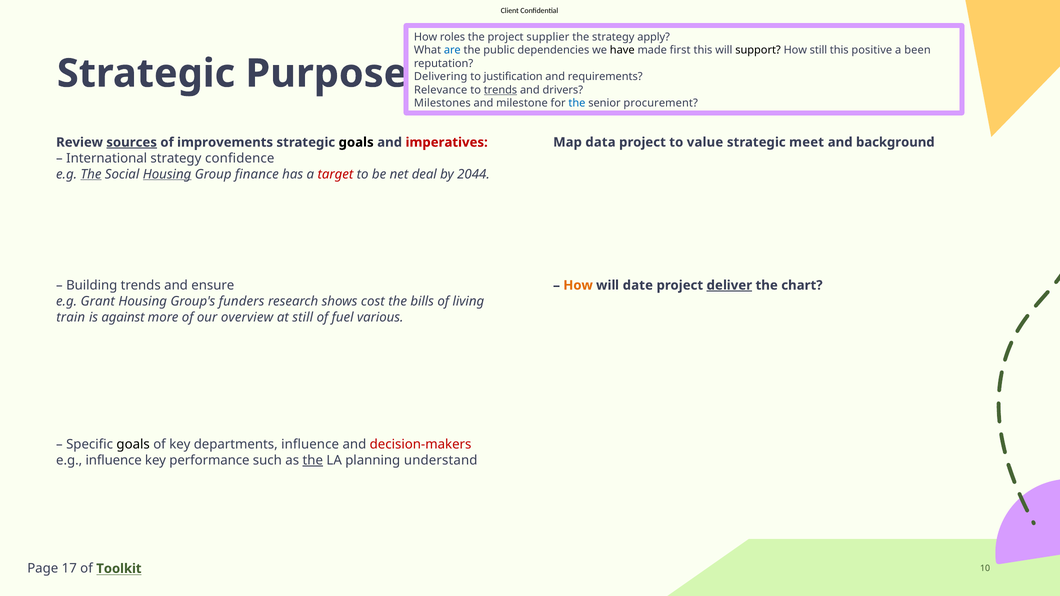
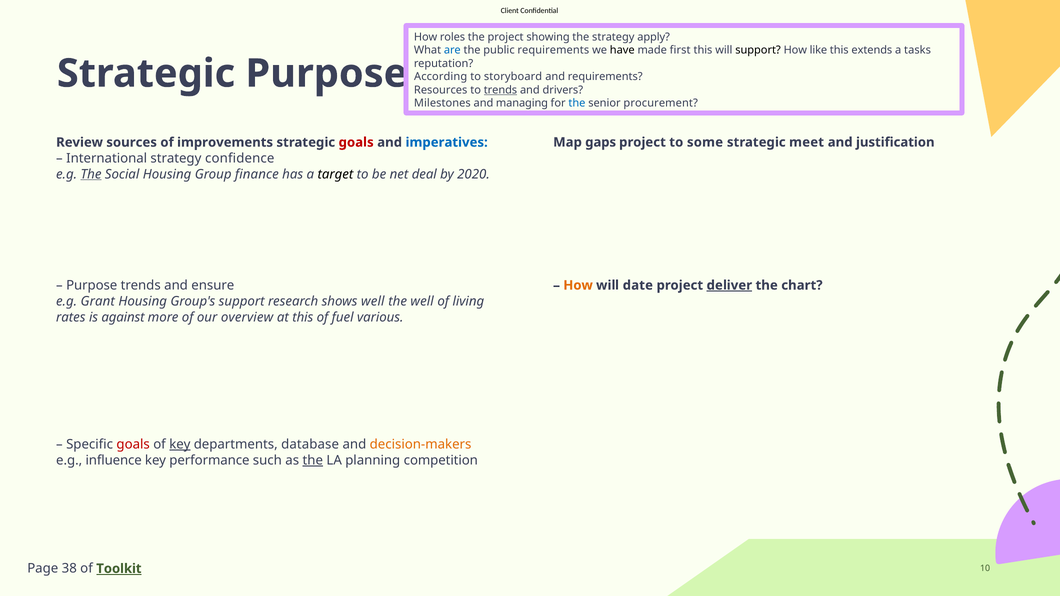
supplier: supplier -> showing (548, 37)
public dependencies: dependencies -> requirements (553, 50)
How still: still -> like (818, 50)
positive: positive -> extends (872, 50)
been: been -> tasks (918, 50)
Delivering: Delivering -> According (441, 77)
justification: justification -> storyboard (513, 77)
Relevance: Relevance -> Resources (441, 90)
milestone: milestone -> managing (522, 103)
data: data -> gaps (601, 142)
value: value -> some (705, 142)
background: background -> justification (895, 142)
sources underline: present -> none (132, 142)
goals colour: black -> red (356, 142)
imperatives colour: red -> blue (447, 142)
Housing underline: present -> none (167, 174)
target colour: red -> black (335, 174)
2044: 2044 -> 2020 (473, 174)
Building: Building -> Purpose (92, 286)
Group's funders: funders -> support (242, 301)
shows cost: cost -> well (373, 301)
the bills: bills -> well (422, 301)
train: train -> rates (71, 317)
at still: still -> this (303, 317)
goals colour: black -> red (133, 445)
key underline: none -> present (180, 445)
departments influence: influence -> database (310, 445)
decision-makers colour: red -> orange (421, 445)
understand: understand -> competition (441, 460)
17: 17 -> 38 (69, 569)
Toolkit underline: none -> present (119, 569)
